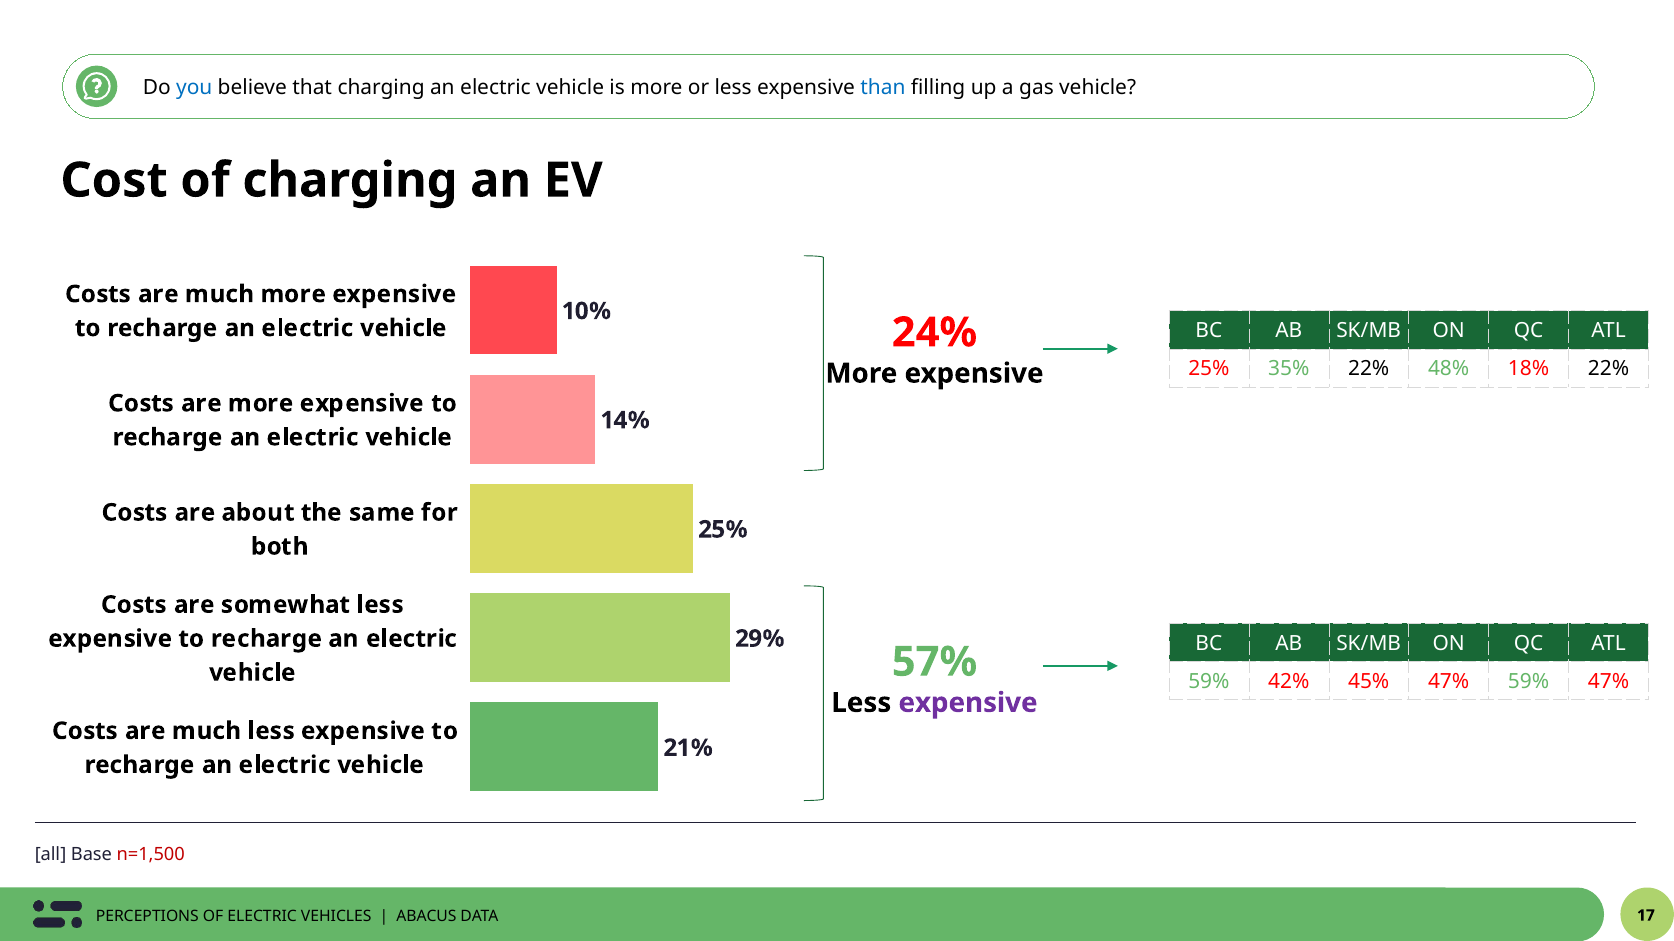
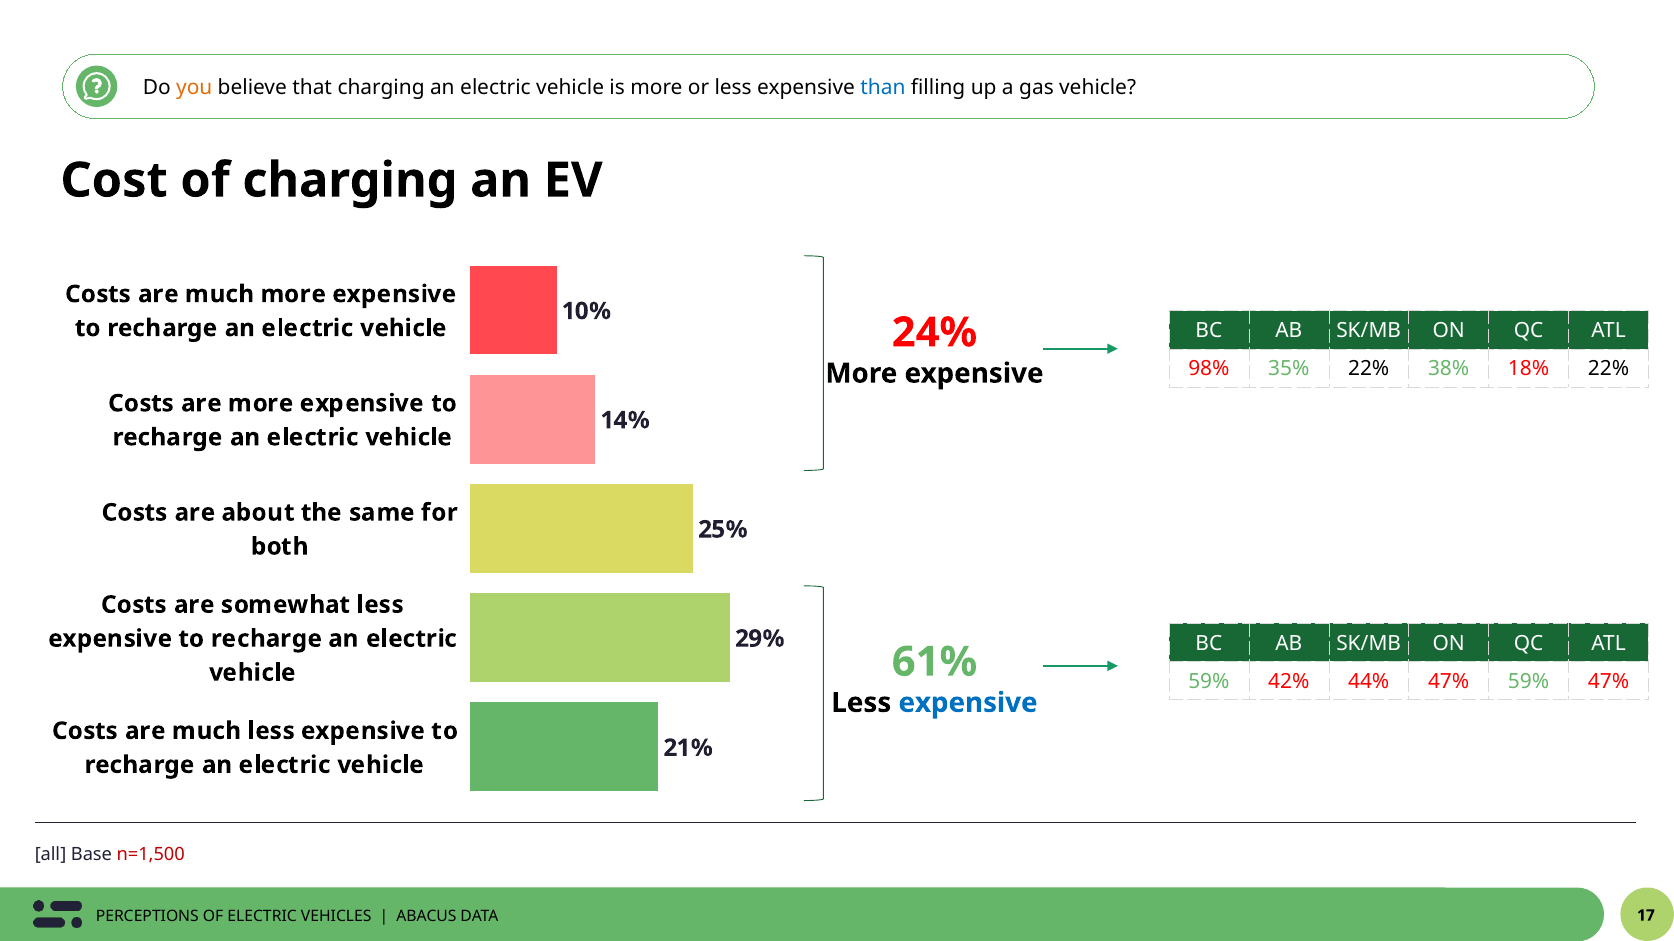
you colour: blue -> orange (194, 88)
25%: 25% -> 98% (1209, 369)
48%: 48% -> 38% (1449, 369)
57%: 57% -> 61% (934, 662)
45%: 45% -> 44% (1369, 682)
expensive colour: purple -> blue (968, 703)
